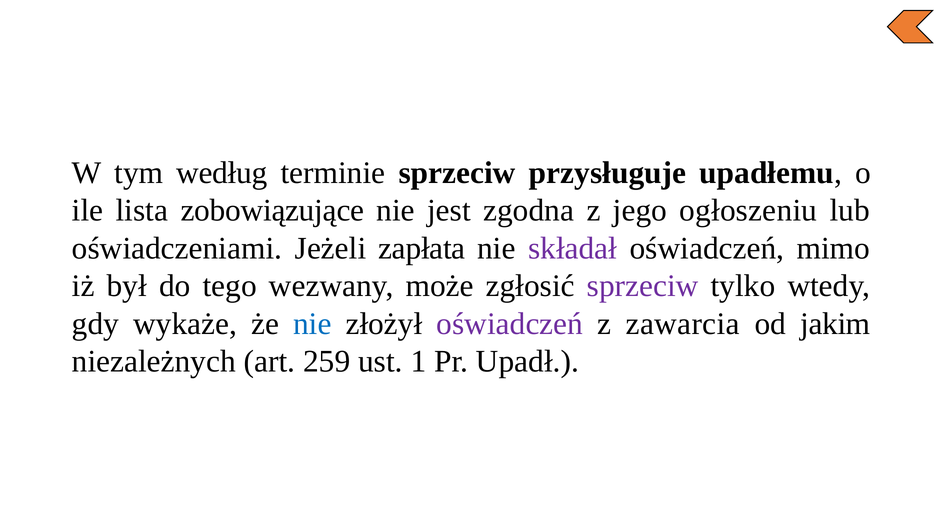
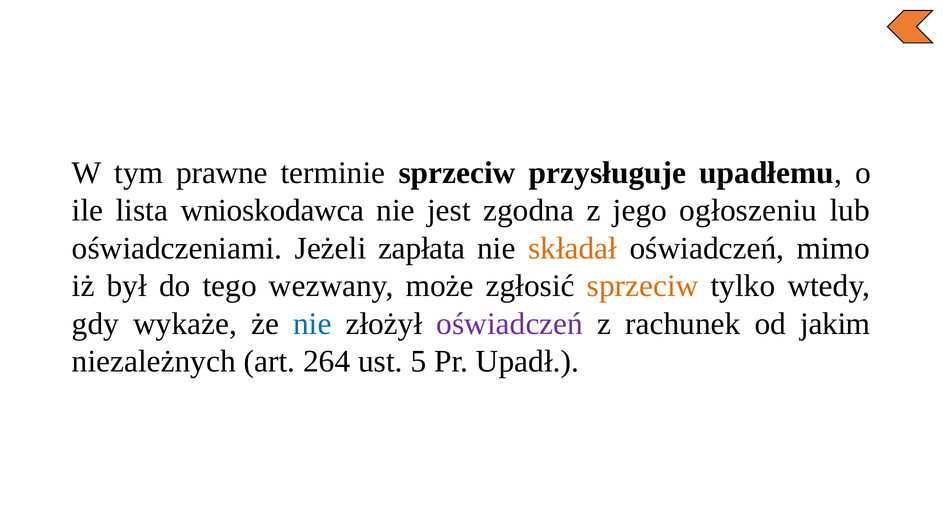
według: według -> prawne (222, 173)
zobowiązujące: zobowiązujące -> wnioskodawca (272, 211)
składał colour: purple -> orange (573, 249)
sprzeciw colour: purple -> orange (643, 286)
zawarcia: zawarcia -> rachunek (683, 324)
259: 259 -> 264 (327, 362)
1: 1 -> 5 (418, 362)
